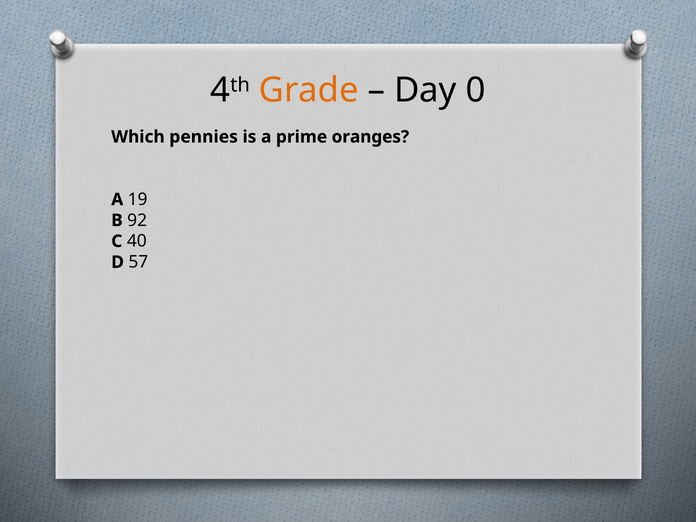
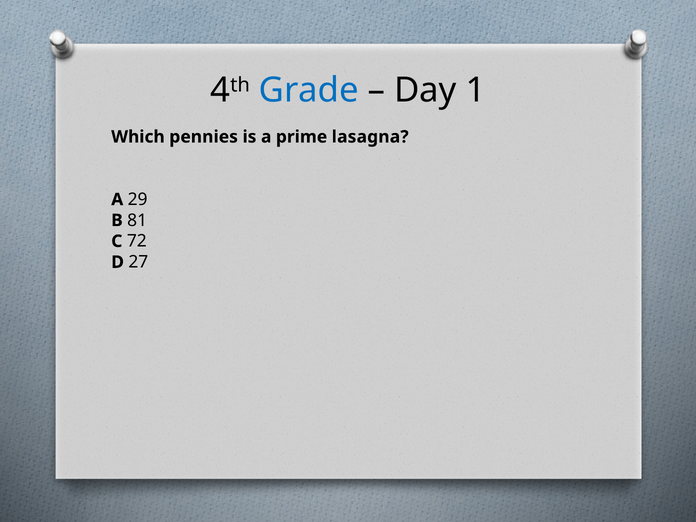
Grade colour: orange -> blue (309, 91)
0: 0 -> 1 (476, 91)
oranges: oranges -> lasagna (370, 137)
19: 19 -> 29 (138, 199)
92: 92 -> 81 (137, 220)
40: 40 -> 72 (137, 241)
57: 57 -> 27 (138, 262)
